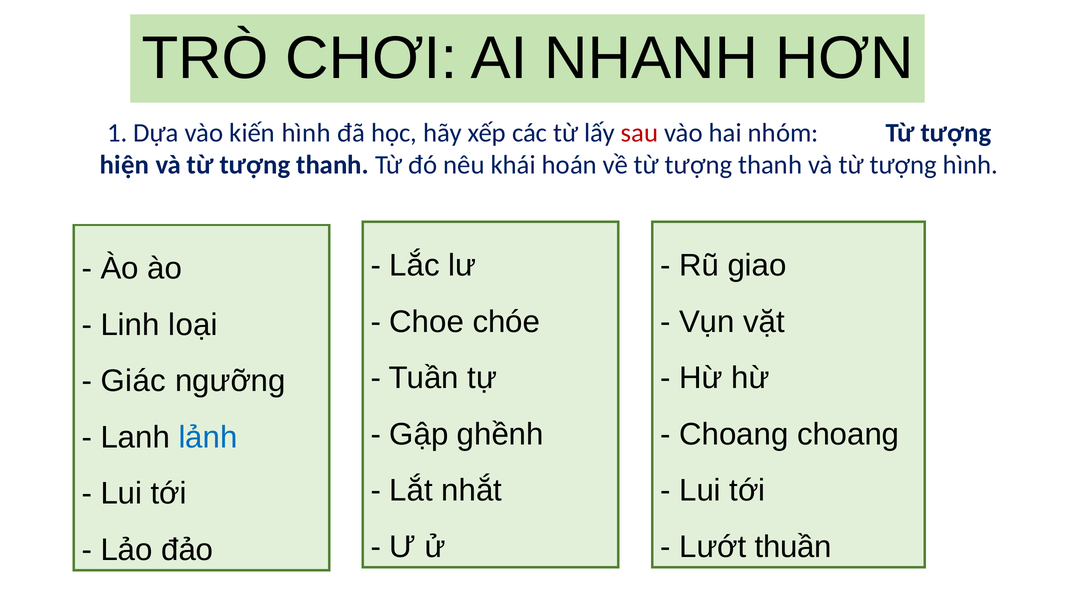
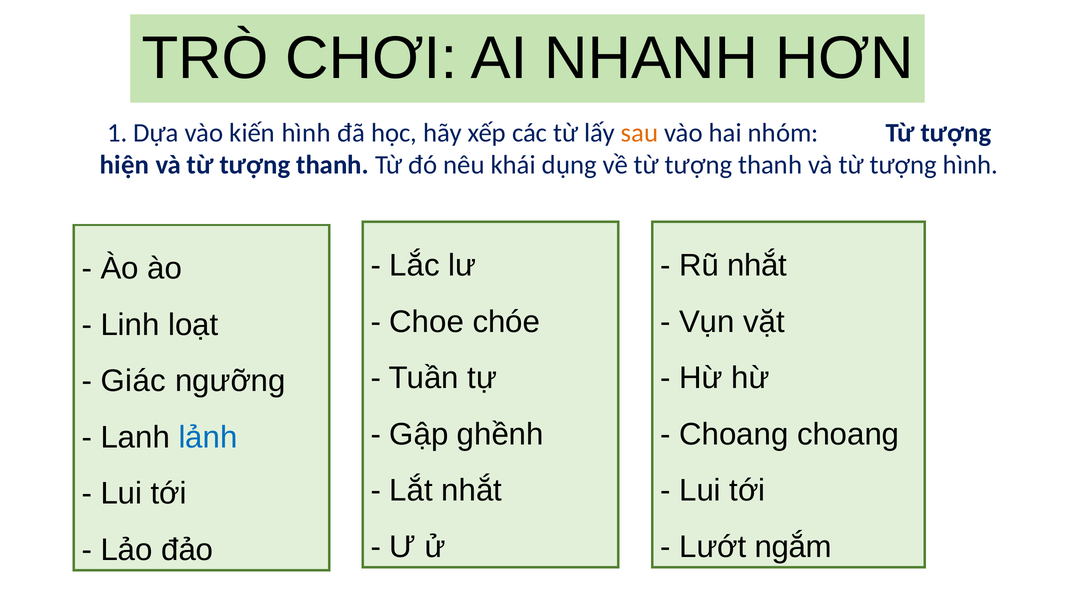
sau colour: red -> orange (640, 133)
hoán: hoán -> dụng (569, 165)
Rũ giao: giao -> nhắt (757, 266)
loại: loại -> loạt (193, 325)
thuần: thuần -> ngắm (793, 547)
